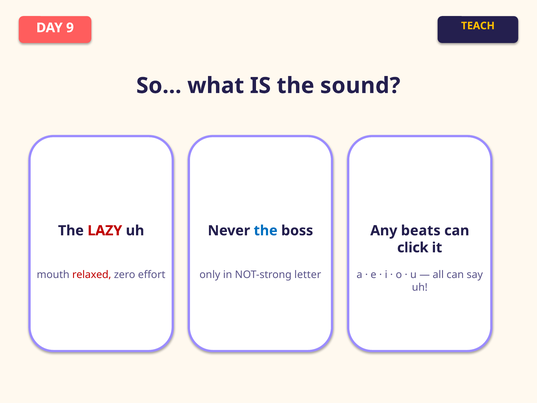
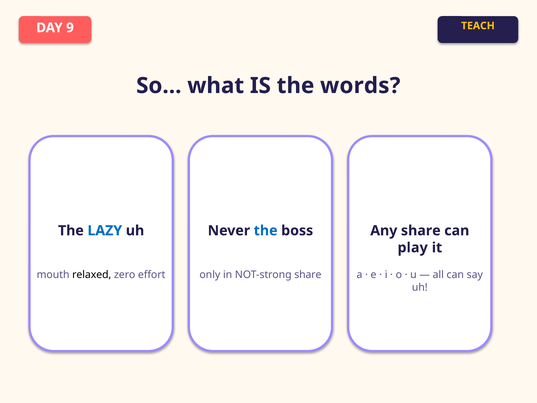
sound: sound -> words (360, 86)
LAZY colour: red -> blue (105, 230)
Any beats: beats -> share (421, 230)
click: click -> play (413, 247)
relaxed colour: red -> black (92, 275)
NOT-strong letter: letter -> share (308, 275)
